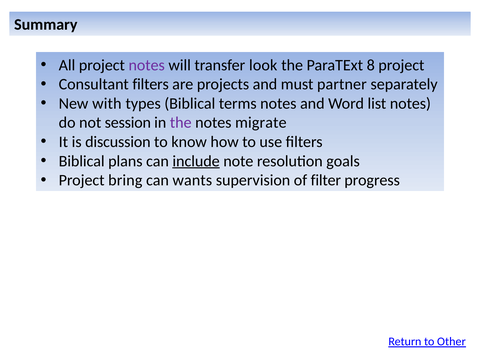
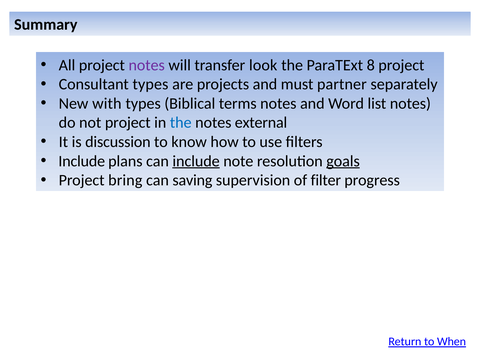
Consultant filters: filters -> types (150, 84)
not session: session -> project (128, 123)
the colour: purple -> blue (181, 123)
migrate: migrate -> external (261, 123)
Biblical: Biblical -> Include (82, 161)
goals underline: none -> present (343, 161)
wants: wants -> saving (192, 180)
Other: Other -> When (452, 342)
